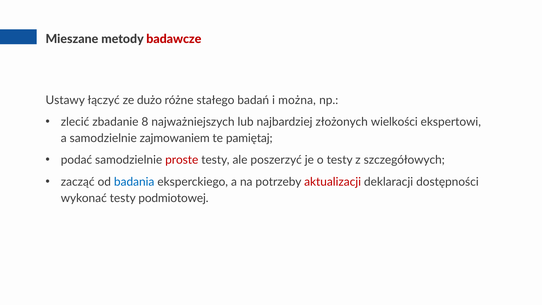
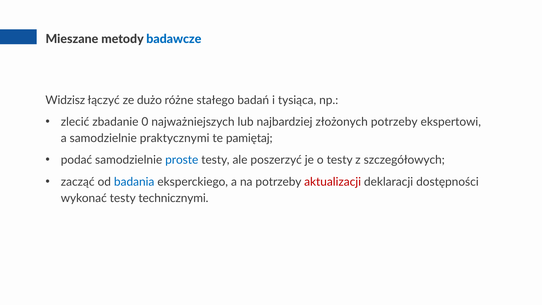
badawcze colour: red -> blue (174, 39)
Ustawy: Ustawy -> Widzisz (65, 100)
można: można -> tysiąca (297, 100)
8: 8 -> 0 (145, 122)
złożonych wielkości: wielkości -> potrzeby (394, 122)
zajmowaniem: zajmowaniem -> praktycznymi (175, 138)
proste colour: red -> blue (182, 160)
podmiotowej: podmiotowej -> technicznymi (173, 198)
